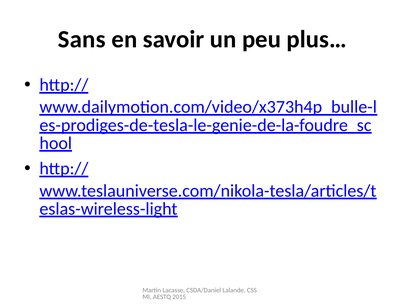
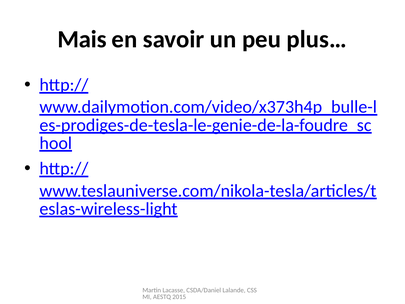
Sans: Sans -> Mais (82, 39)
